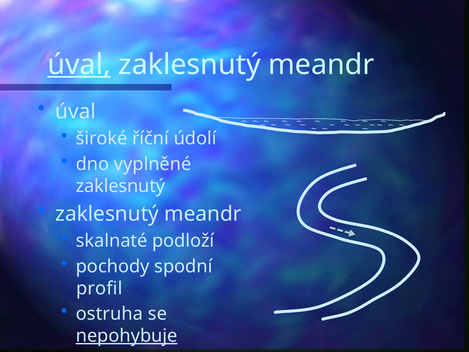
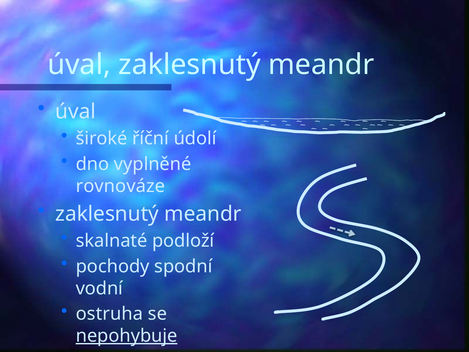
úval underline: present -> none (79, 65)
zaklesnutý: zaklesnutý -> rovnováze (120, 186)
profil: profil -> vodní (99, 288)
